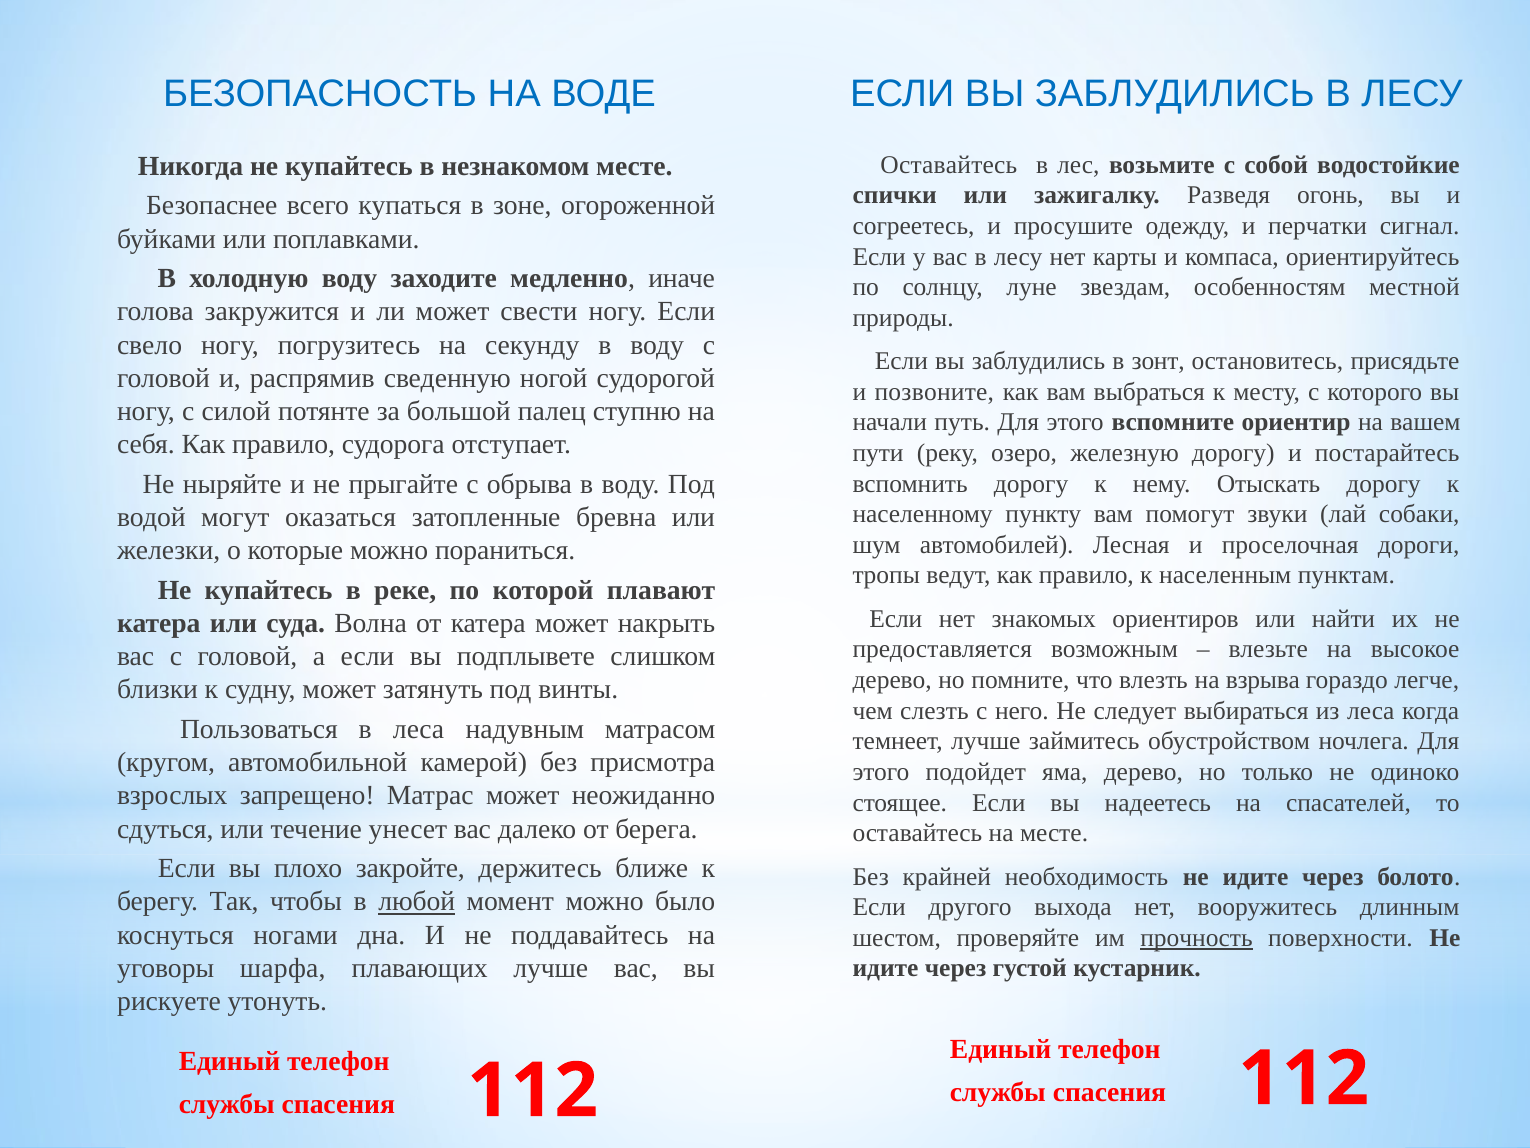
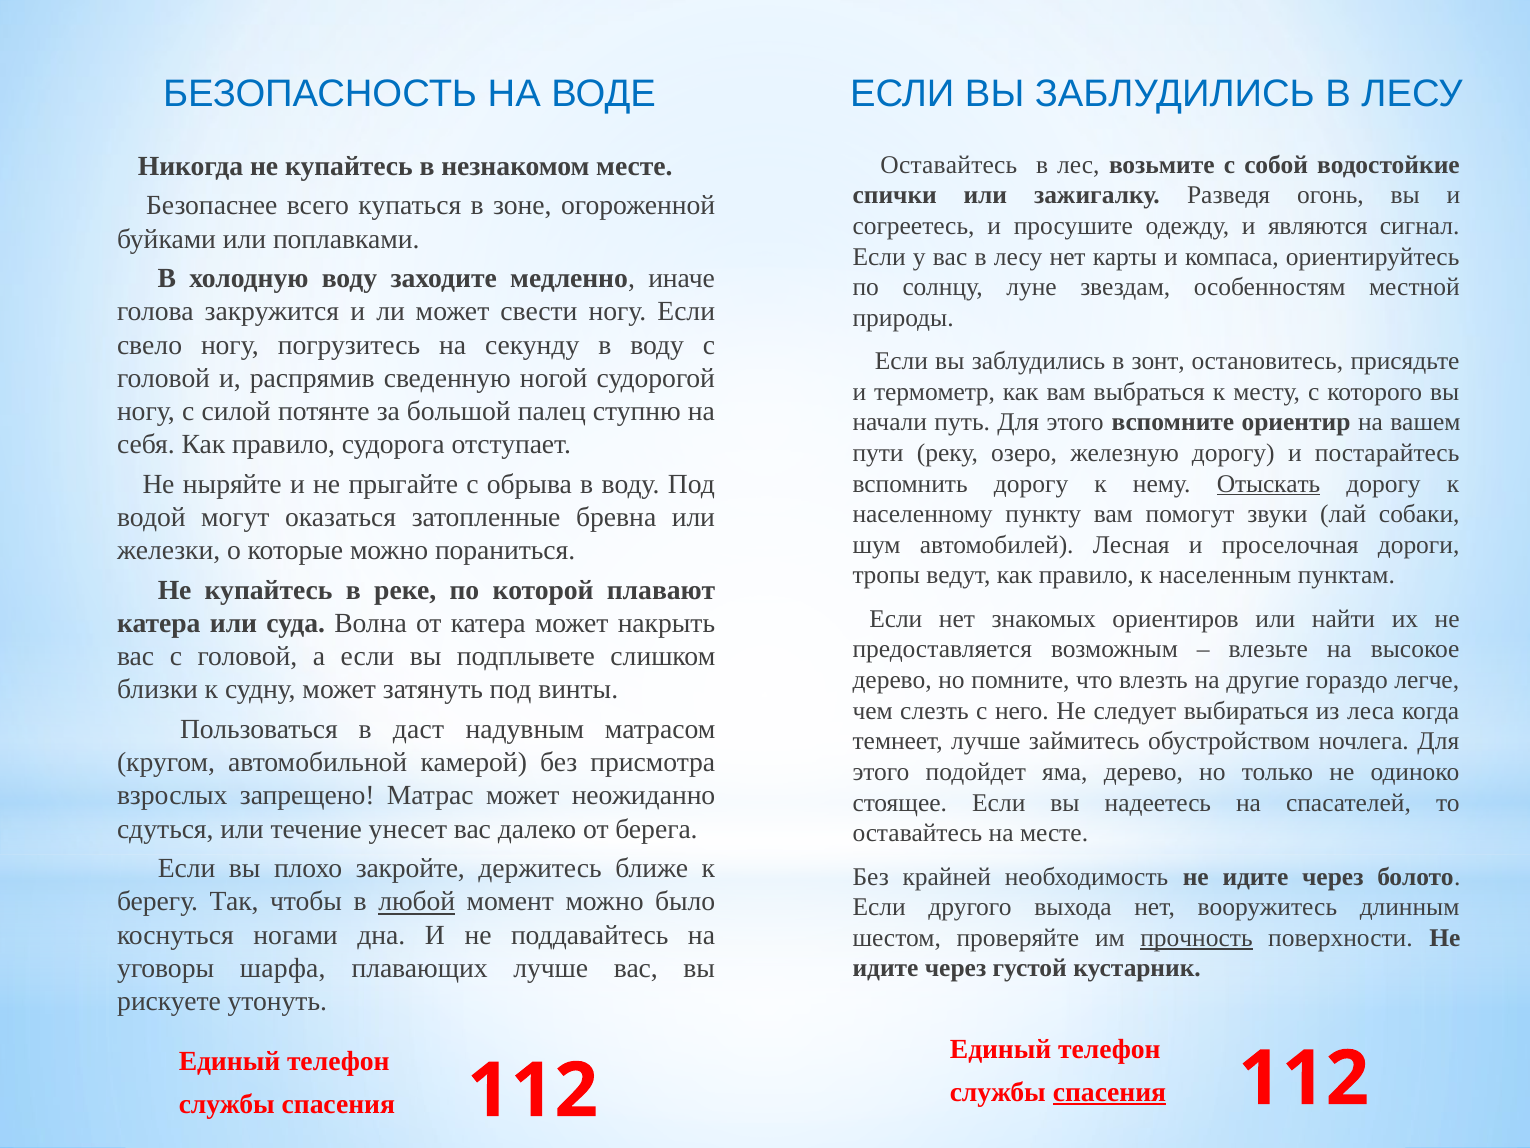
перчатки: перчатки -> являются (1318, 226)
позвоните: позвоните -> термометр (935, 392)
Отыскать underline: none -> present (1269, 483)
взрыва: взрыва -> другие (1263, 680)
в леса: леса -> даст (419, 729)
спасения underline: none -> present (1109, 1092)
